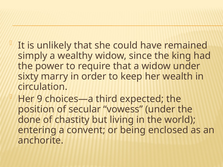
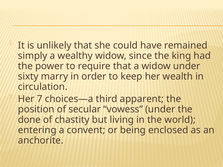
9: 9 -> 7 (40, 99)
expected: expected -> apparent (142, 99)
